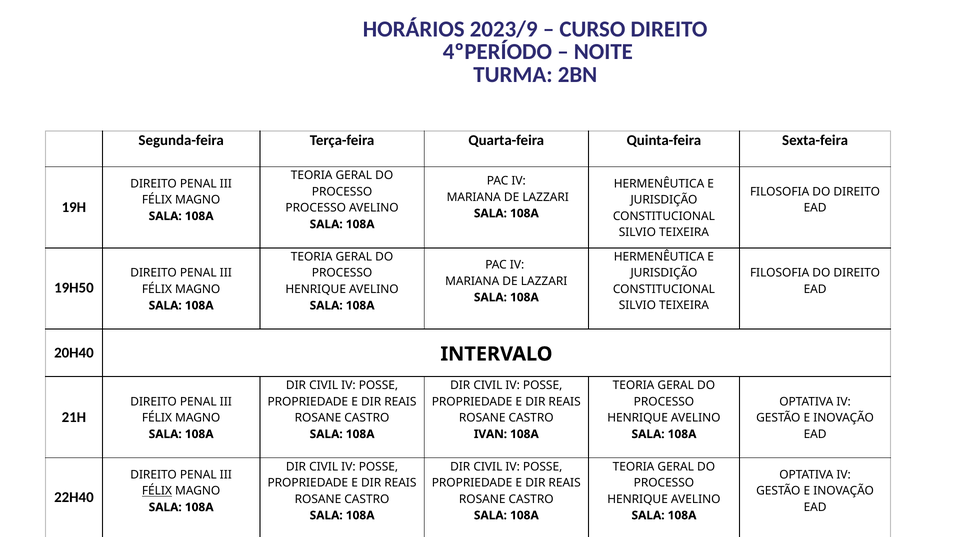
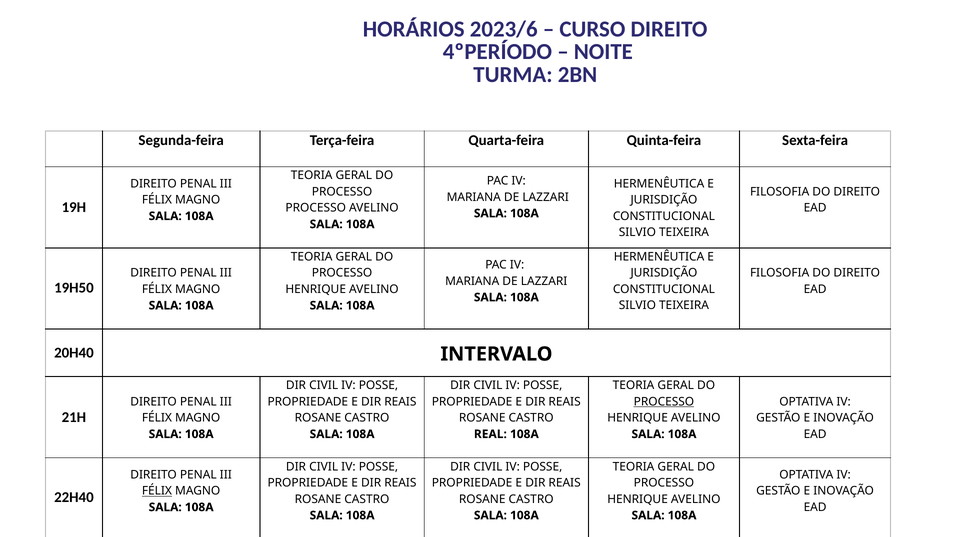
2023/9: 2023/9 -> 2023/6 (504, 29)
PROCESSO underline: none -> present (664, 402)
IVAN: IVAN -> REAL (490, 434)
